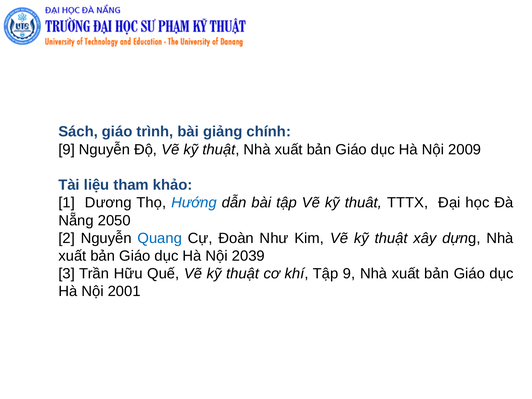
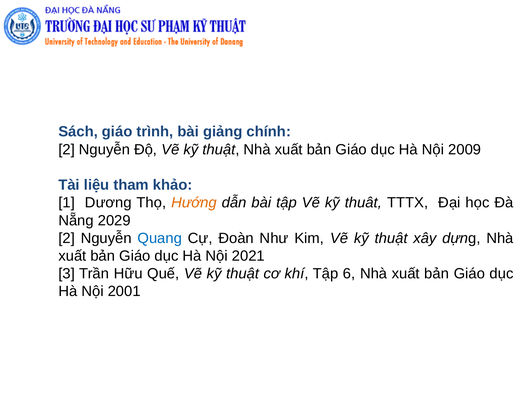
9: 9 -> 2 (67, 150)
Hướng colour: blue -> orange (194, 203)
2050: 2050 -> 2029 (114, 220)
2039: 2039 -> 2021 (248, 256)
Tập 9: 9 -> 6 (349, 274)
